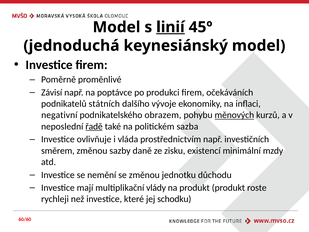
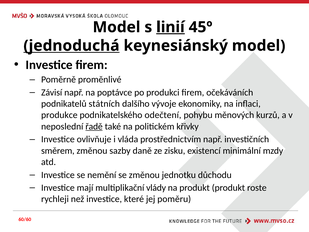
jednoduchá underline: none -> present (71, 46)
negativní: negativní -> produkce (59, 115)
obrazem: obrazem -> odečtení (163, 115)
měnových underline: present -> none (234, 115)
sazba: sazba -> křivky (188, 126)
schodku: schodku -> poměru (174, 199)
